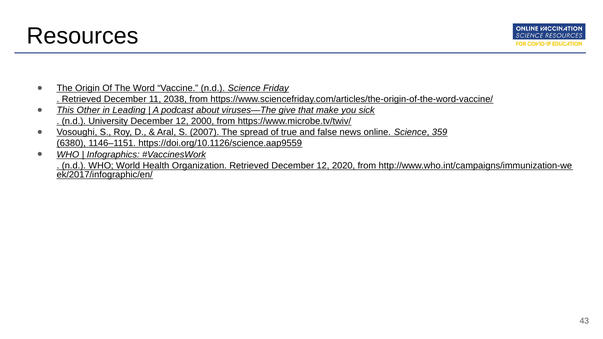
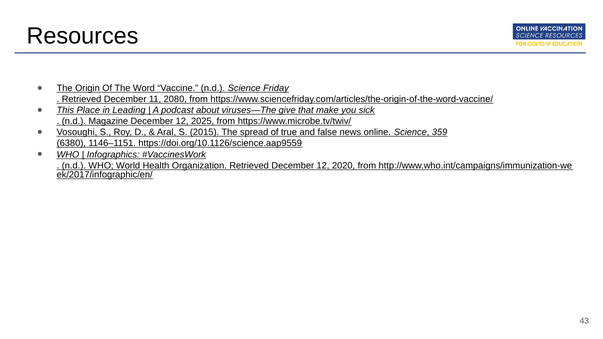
2038: 2038 -> 2080 (175, 99)
Other: Other -> Place (88, 110)
University: University -> Magazine (108, 121)
2000: 2000 -> 2025 (203, 121)
2007: 2007 -> 2015 (205, 132)
